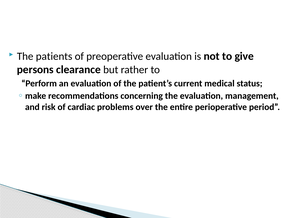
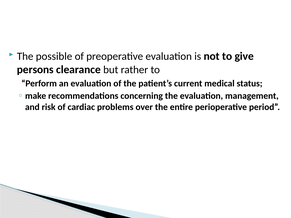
patients: patients -> possible (54, 56)
